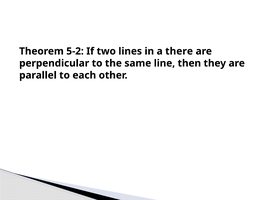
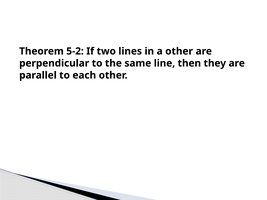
a there: there -> other (179, 51)
